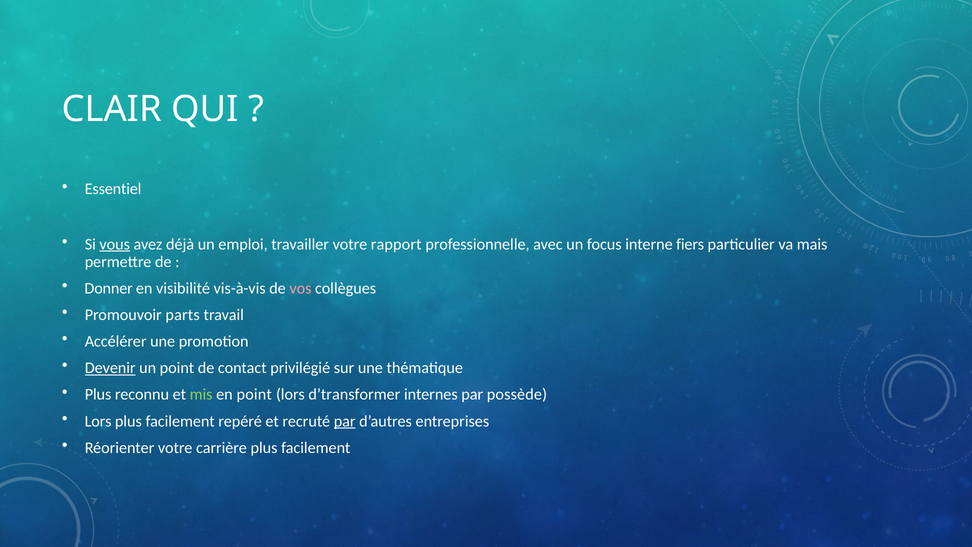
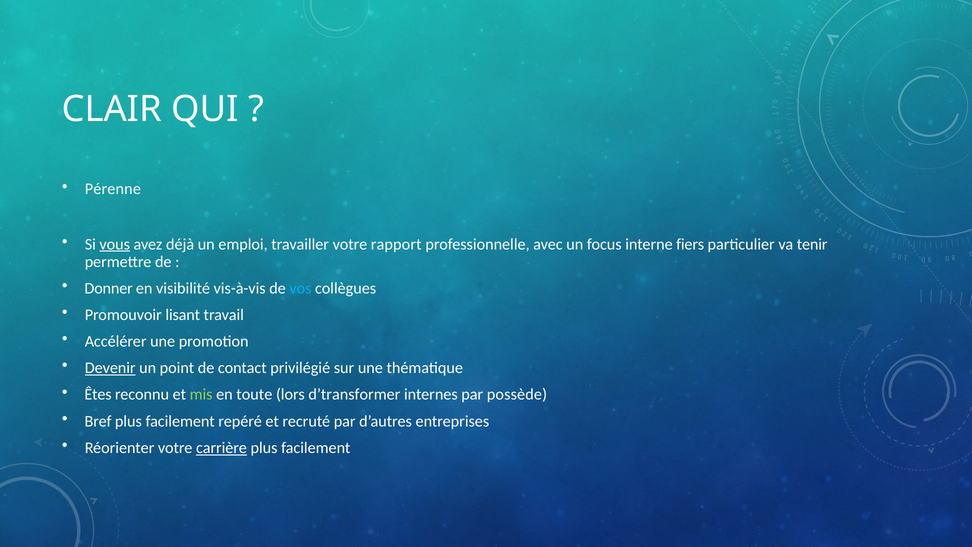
Essentiel: Essentiel -> Pérenne (113, 189)
mais: mais -> tenir (812, 244)
vos colour: pink -> light blue (300, 288)
parts: parts -> lisant (183, 315)
Plus: Plus -> Êtes (98, 394)
en point: point -> toute (254, 394)
Lors: Lors -> Bref (98, 421)
par underline: present -> none (345, 421)
carrière underline: none -> present (221, 448)
